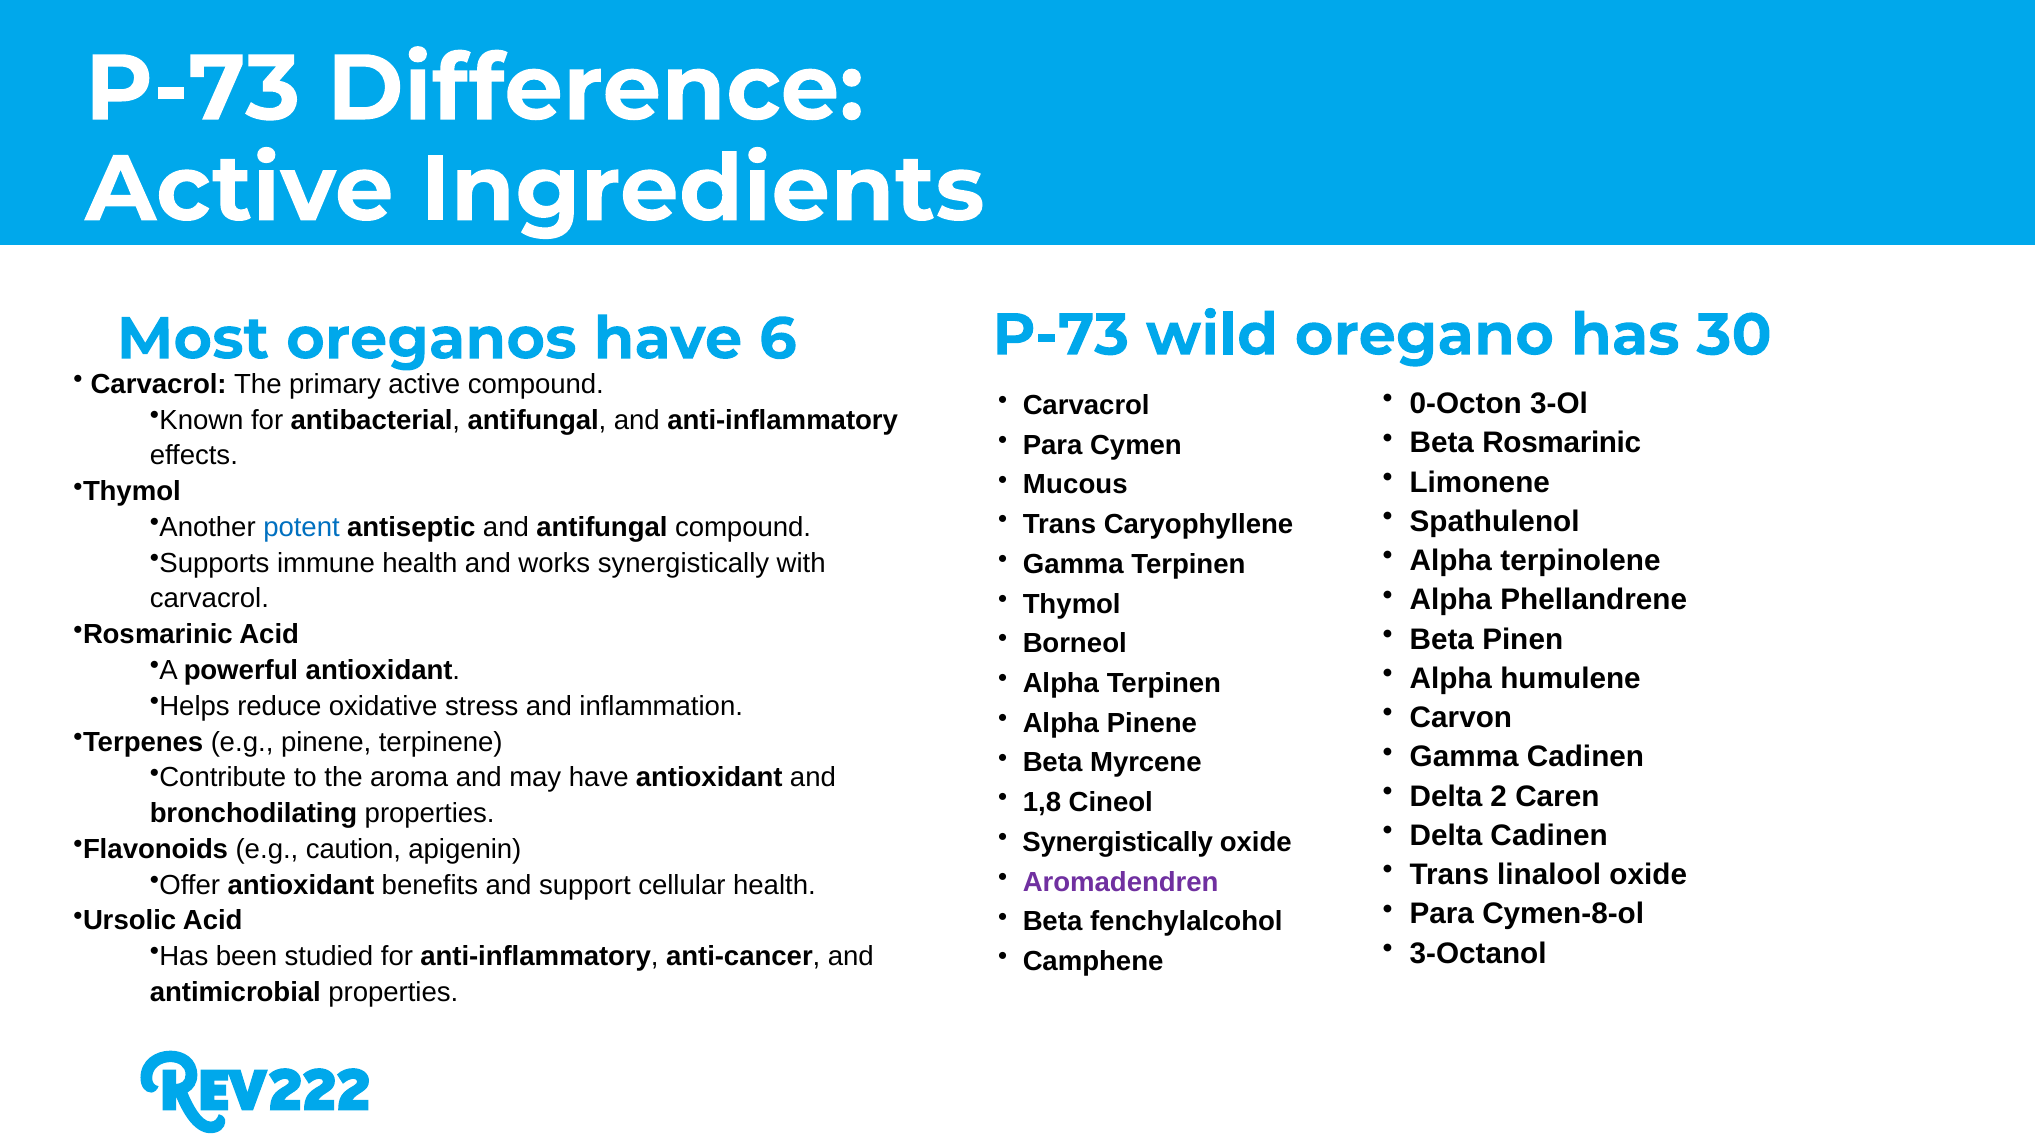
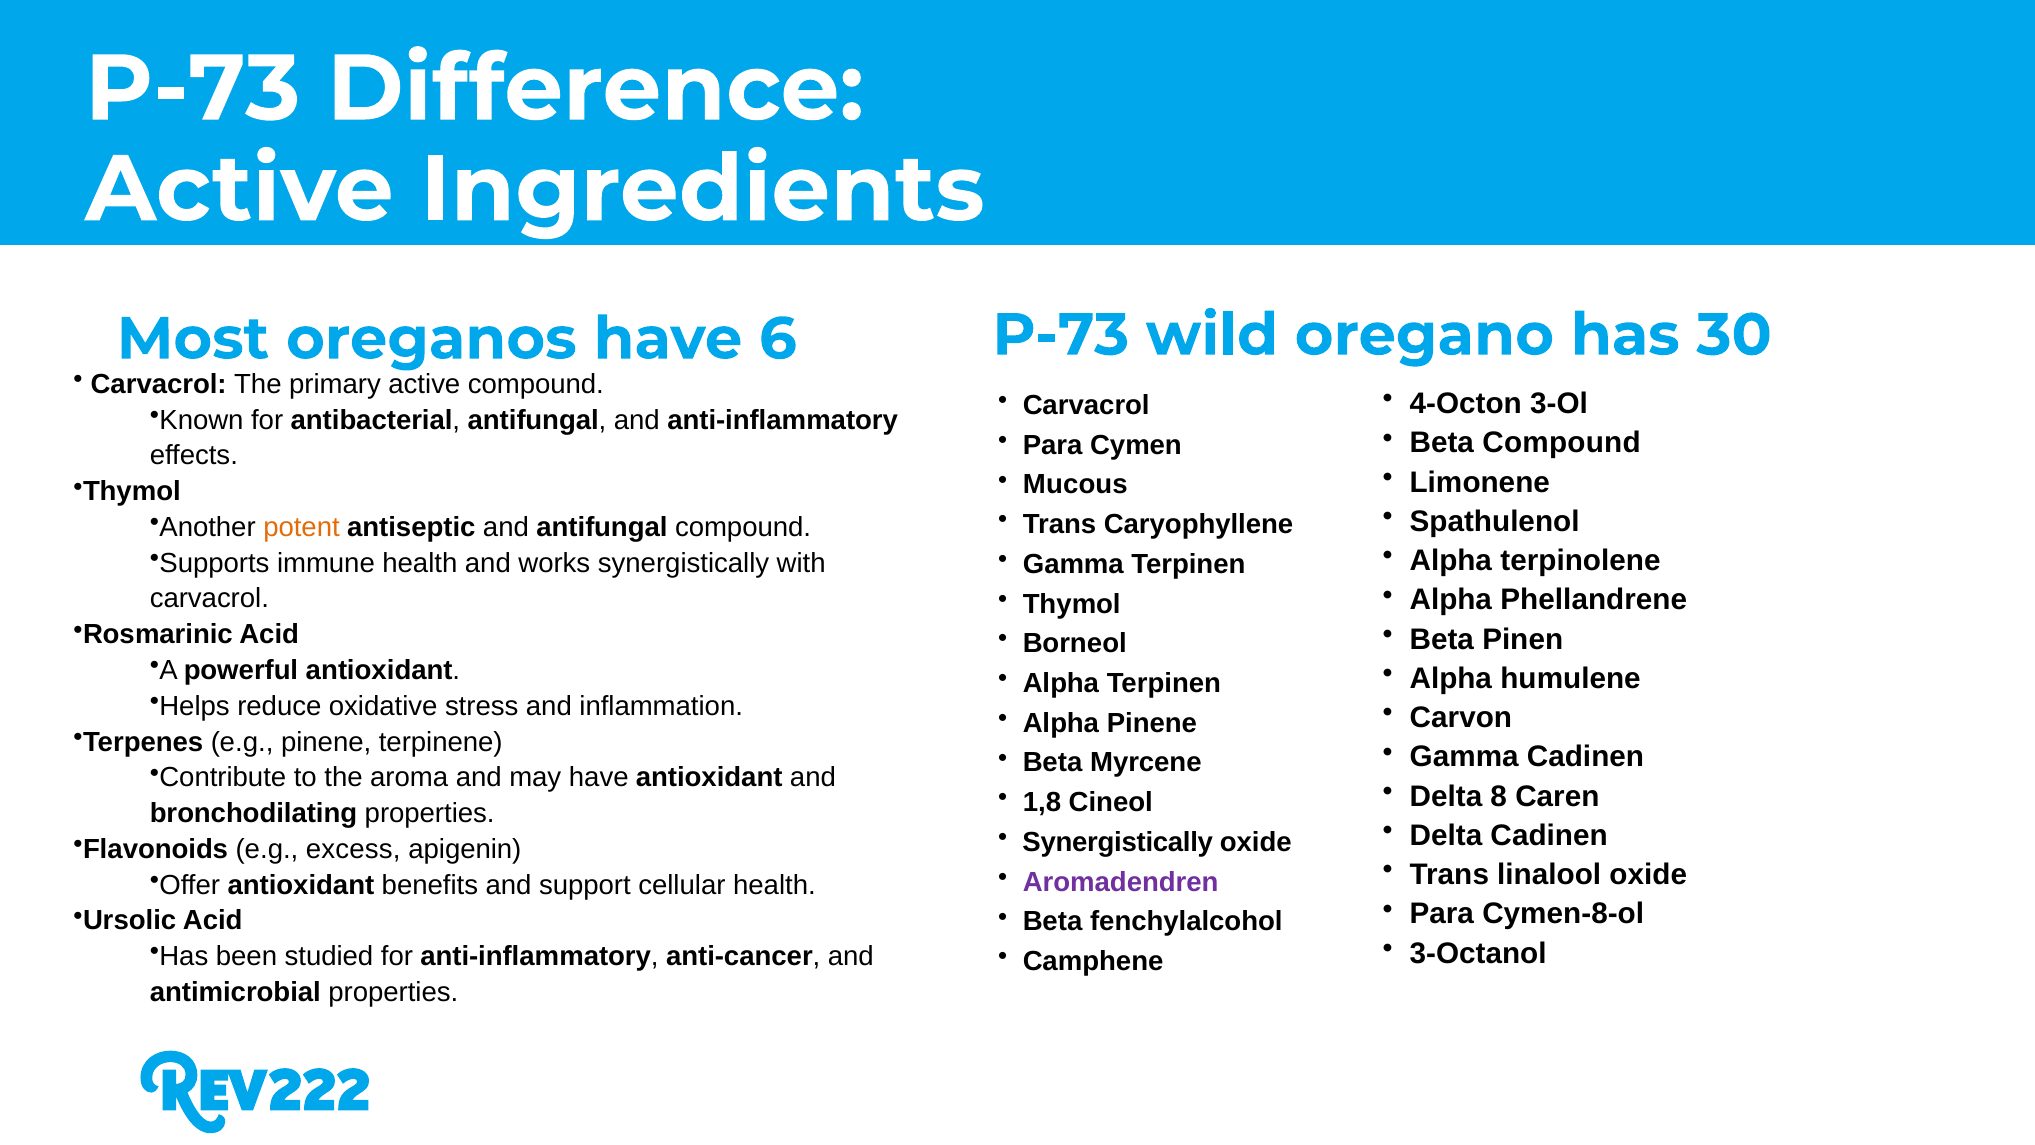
0-Octon: 0-Octon -> 4-Octon (1466, 404)
Beta Rosmarinic: Rosmarinic -> Compound (1561, 443)
potent colour: blue -> orange (301, 527)
2: 2 -> 8 (1499, 796)
caution: caution -> excess (353, 849)
